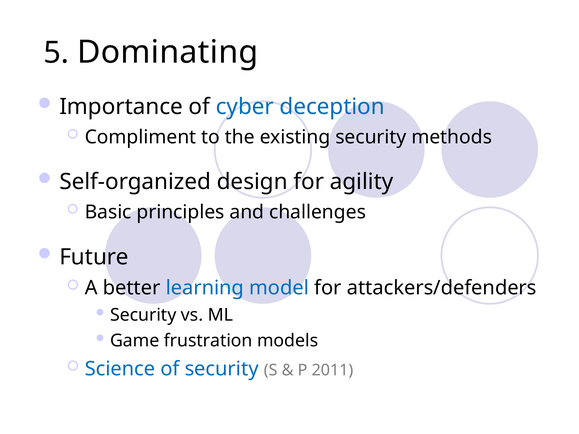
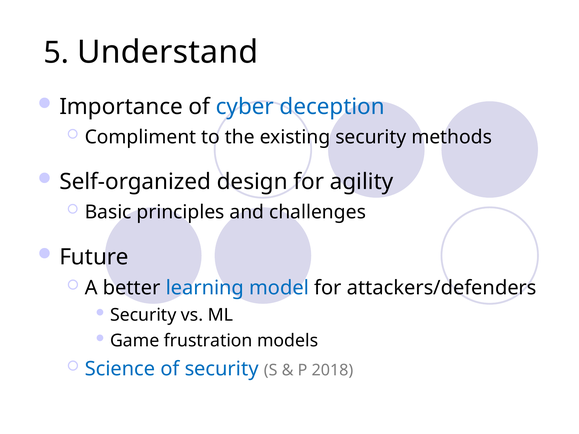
Dominating: Dominating -> Understand (168, 52)
2011: 2011 -> 2018 (332, 371)
